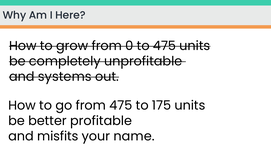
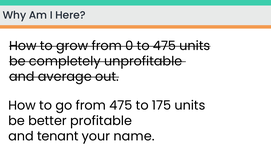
systems: systems -> average (65, 76)
misfits: misfits -> tenant (58, 136)
